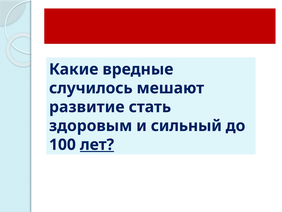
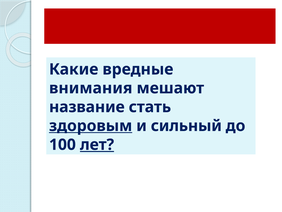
случилось: случилось -> внимания (91, 88)
развитие: развитие -> название (87, 107)
здоровым underline: none -> present (91, 126)
